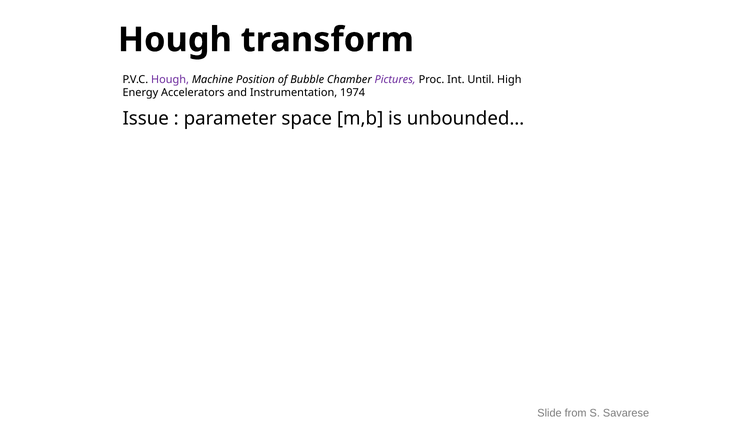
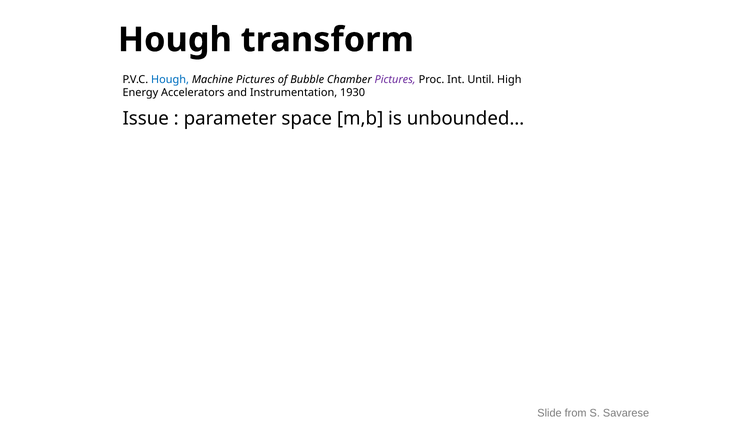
Hough colour: purple -> blue (170, 79)
Machine Position: Position -> Pictures (255, 79)
1974: 1974 -> 1930 (353, 93)
